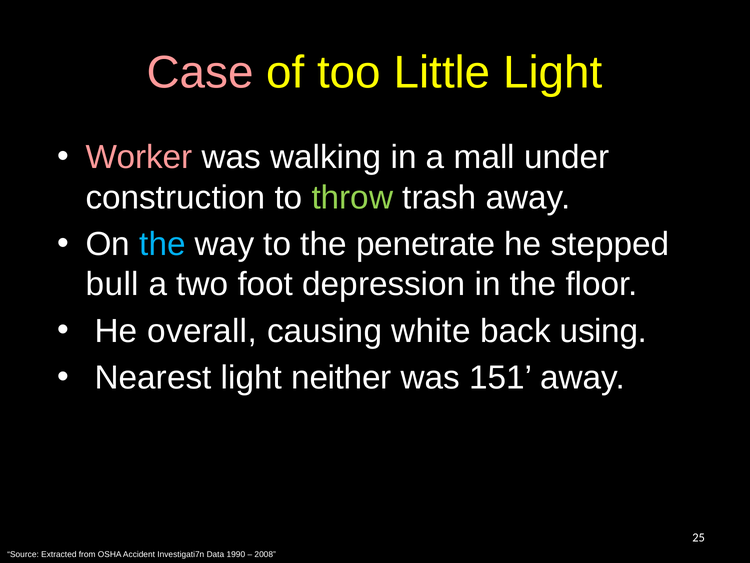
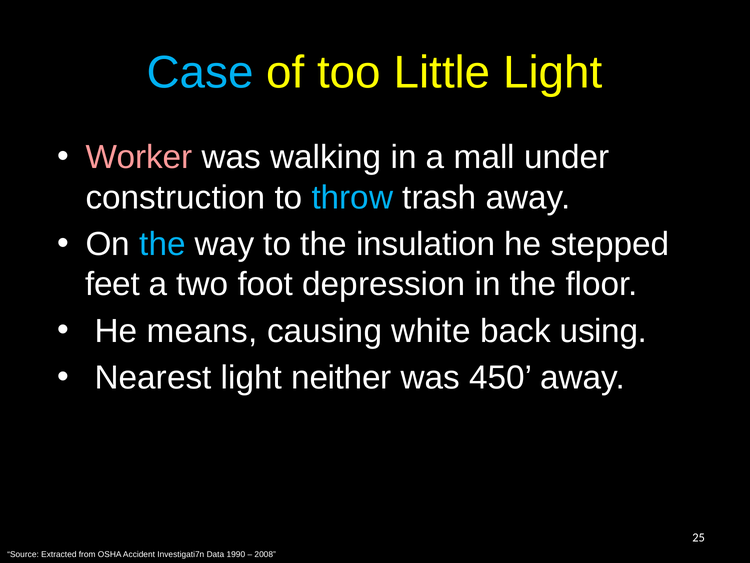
Case colour: pink -> light blue (200, 73)
throw colour: light green -> light blue (352, 197)
penetrate: penetrate -> insulation (426, 244)
bull: bull -> feet (113, 284)
overall: overall -> means (202, 331)
151: 151 -> 450 (501, 378)
